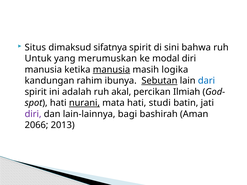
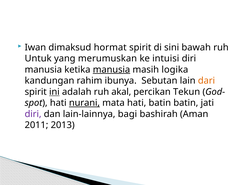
Situs: Situs -> Iwan (35, 47)
sifatnya: sifatnya -> hormat (110, 47)
bahwa: bahwa -> bawah (196, 47)
modal: modal -> intuisi (166, 59)
Sebutan underline: present -> none (159, 81)
dari colour: blue -> orange (206, 81)
ini underline: none -> present (54, 92)
Ilmiah: Ilmiah -> Tekun (187, 92)
hati studi: studi -> batin (160, 103)
2066: 2066 -> 2011 (36, 125)
